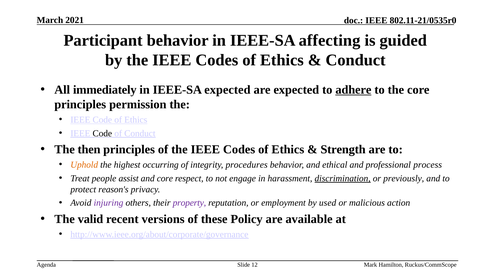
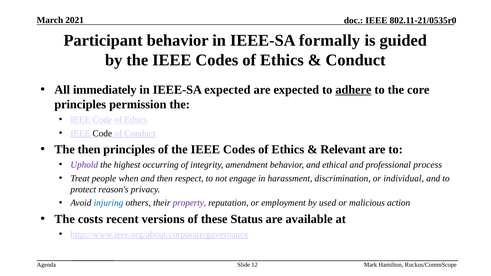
affecting: affecting -> formally (330, 40)
Strength: Strength -> Relevant (343, 150)
Uphold colour: orange -> purple (84, 165)
procedures: procedures -> amendment (247, 165)
assist: assist -> when (129, 178)
and core: core -> then (165, 178)
discrimination underline: present -> none (343, 178)
previously: previously -> individual (404, 178)
injuring colour: purple -> blue (108, 203)
valid: valid -> costs (90, 219)
Policy: Policy -> Status (247, 219)
